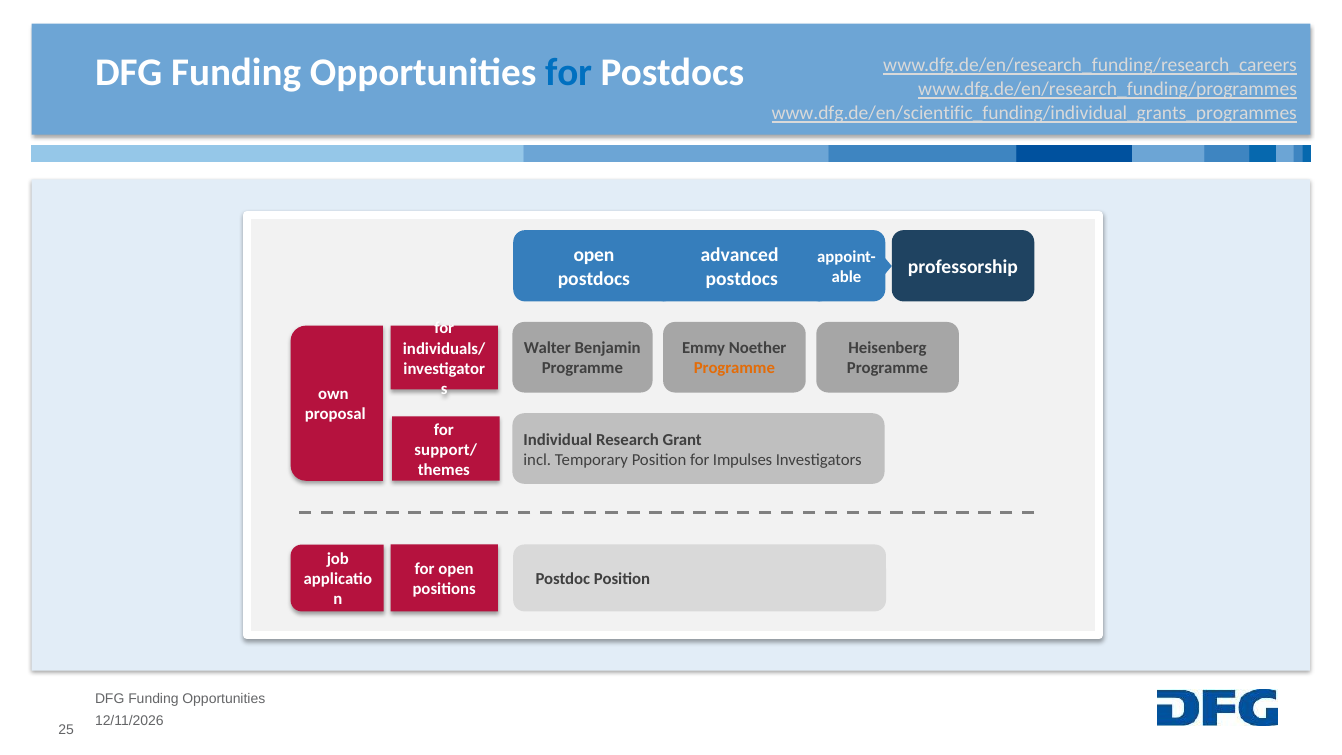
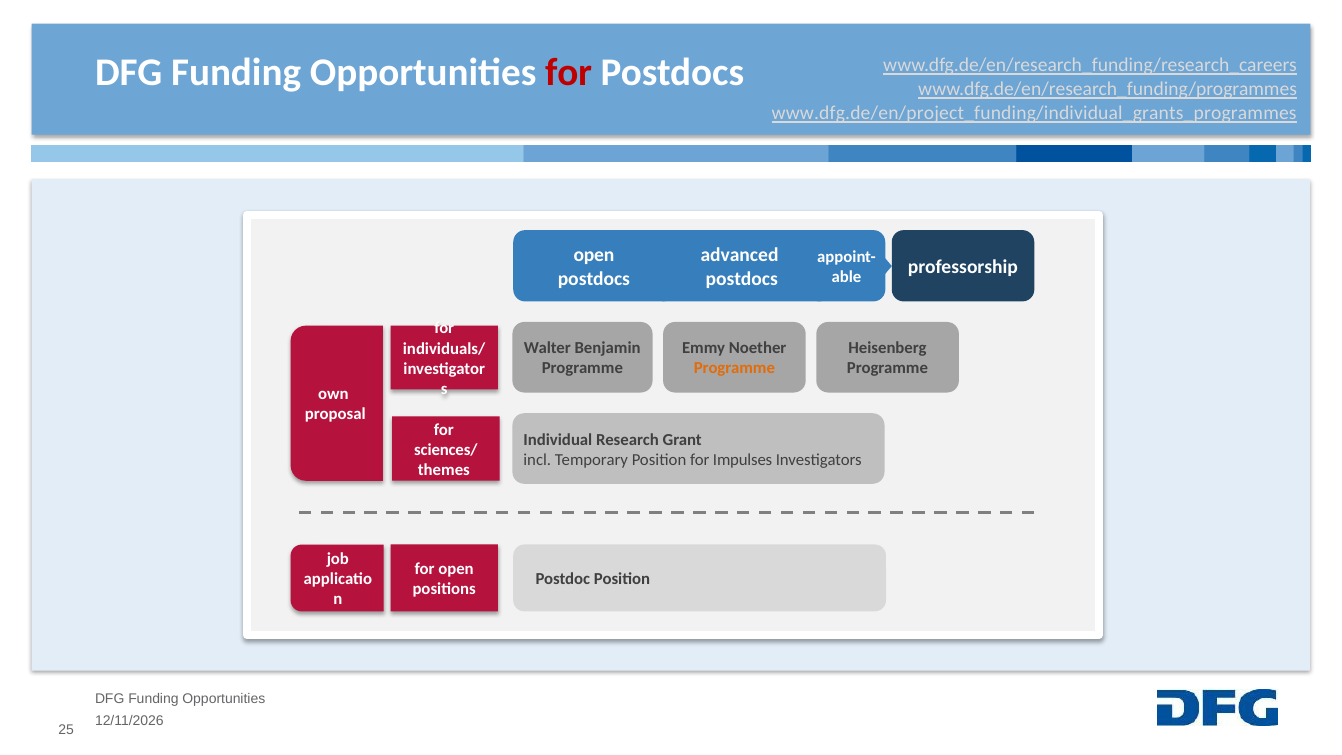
for colour: blue -> red (569, 72)
www.dfg.de/en/scientific_funding/individual_grants_programmes: www.dfg.de/en/scientific_funding/individual_grants_programmes -> www.dfg.de/en/project_funding/individual_grants_programmes (1034, 113)
support/: support/ -> sciences/ (446, 450)
